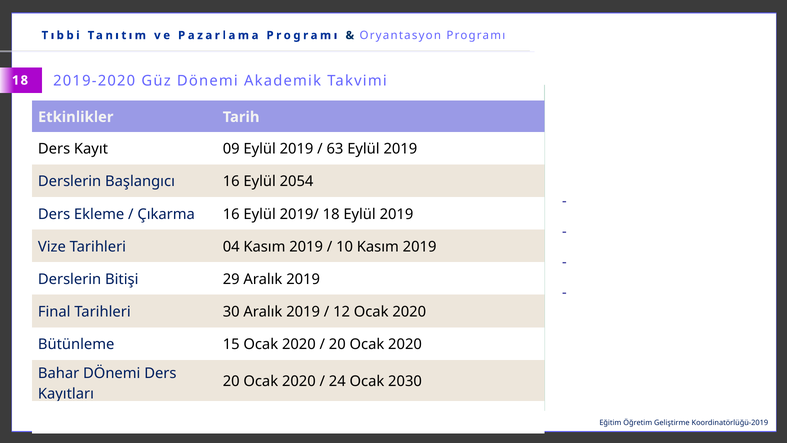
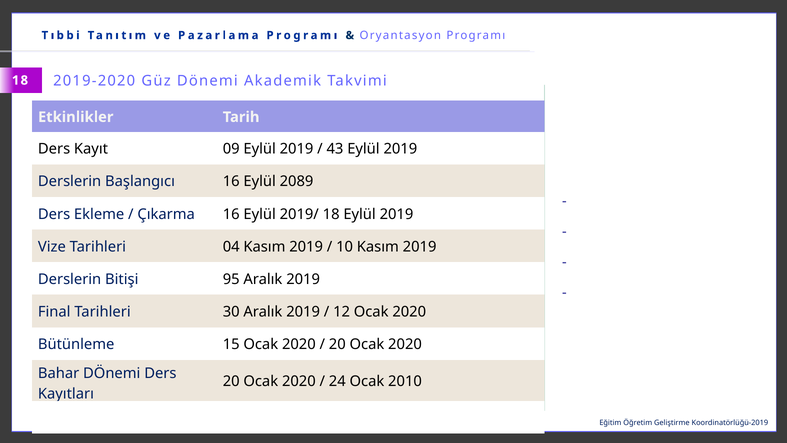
63: 63 -> 43 (335, 149)
2054: 2054 -> 2089 (297, 181)
29: 29 -> 95 (231, 279)
2030: 2030 -> 2010 (405, 381)
